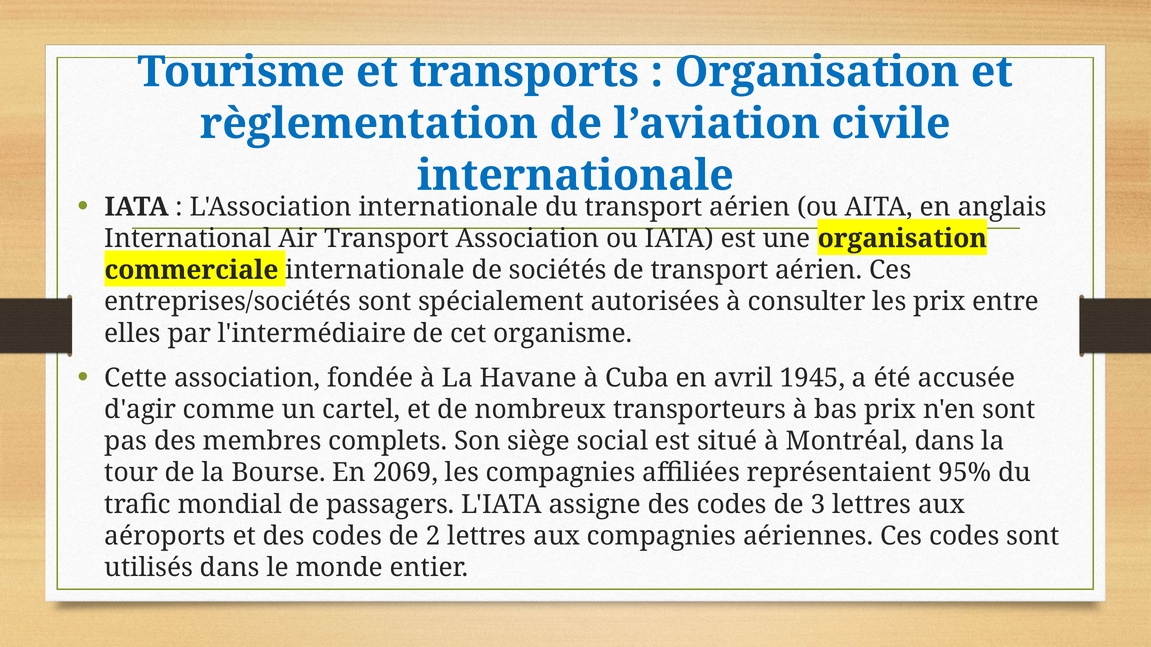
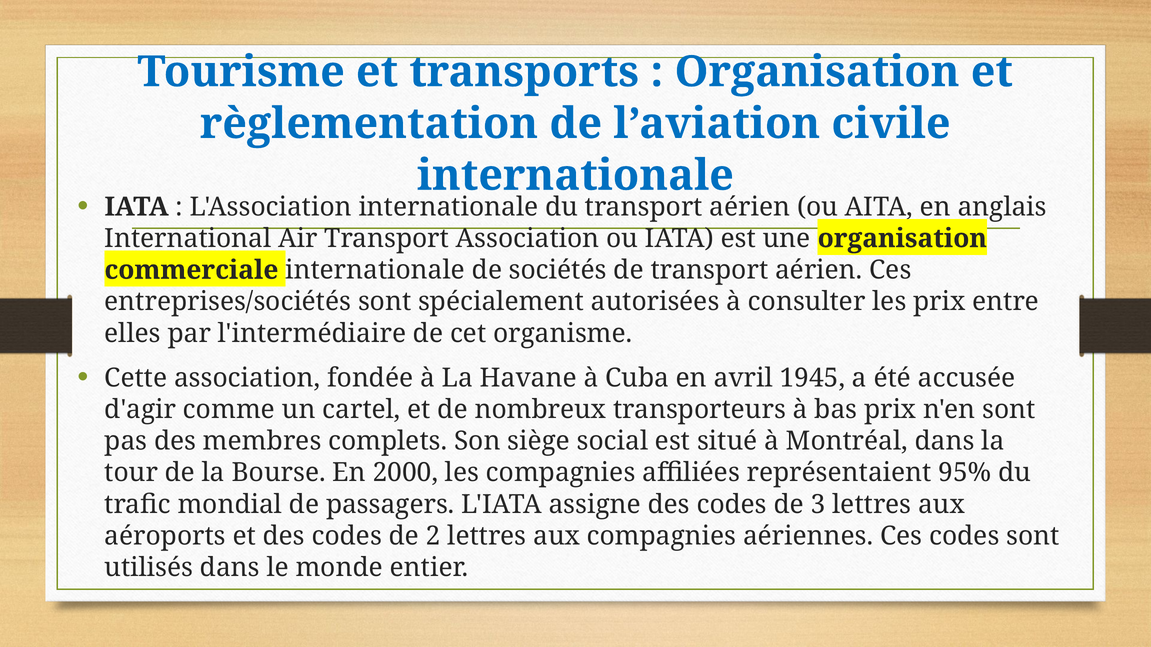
2069: 2069 -> 2000 (405, 473)
